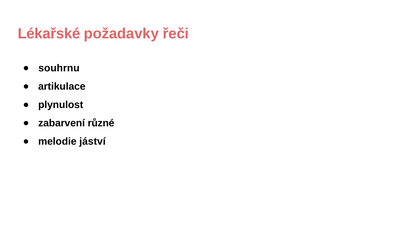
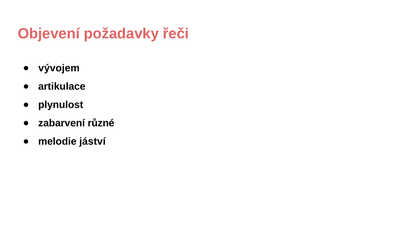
Lékařské: Lékařské -> Objevení (49, 34)
souhrnu: souhrnu -> vývojem (59, 68)
